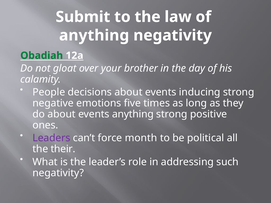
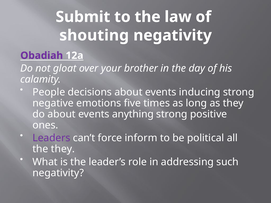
anything: anything -> shouting (94, 35)
Obadiah colour: green -> purple (42, 56)
month: month -> inform (141, 138)
the their: their -> they (63, 149)
